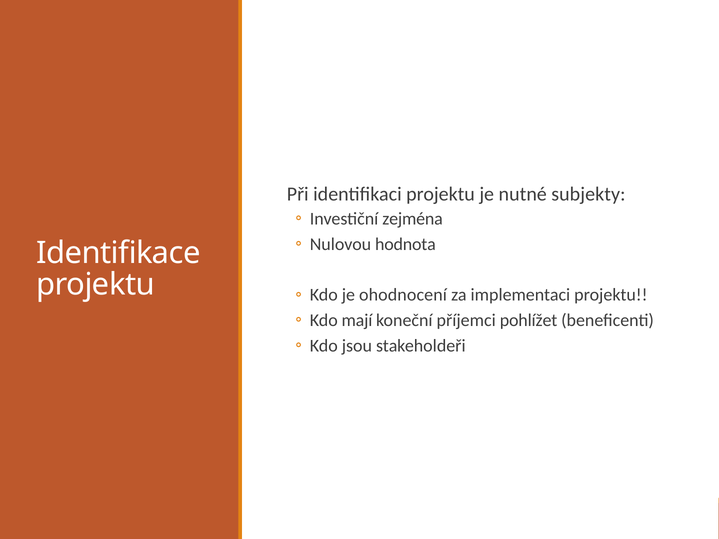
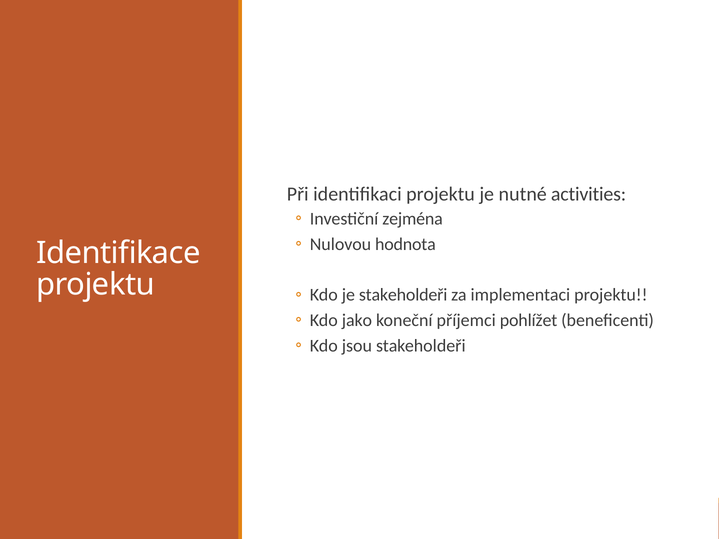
subjekty: subjekty -> activities (589, 194)
je ohodnocení: ohodnocení -> stakeholdeři (403, 295)
mají: mají -> jako (357, 320)
